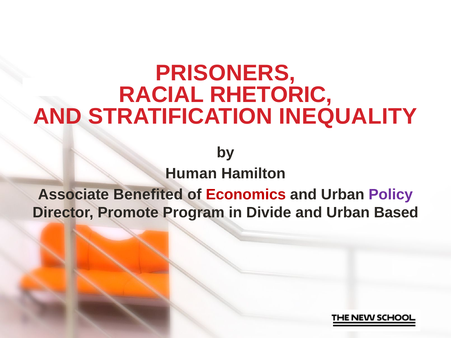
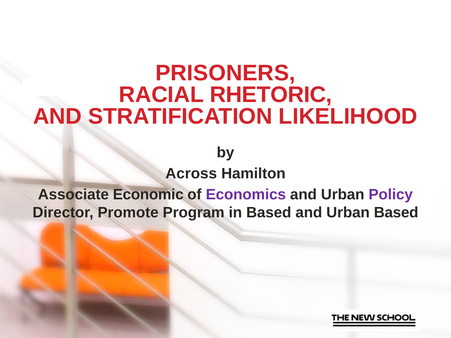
INEQUALITY: INEQUALITY -> LIKELIHOOD (348, 116)
Human: Human -> Across (191, 174)
Benefited: Benefited -> Economic (148, 195)
Economics colour: red -> purple (246, 195)
in Divide: Divide -> Based (269, 213)
